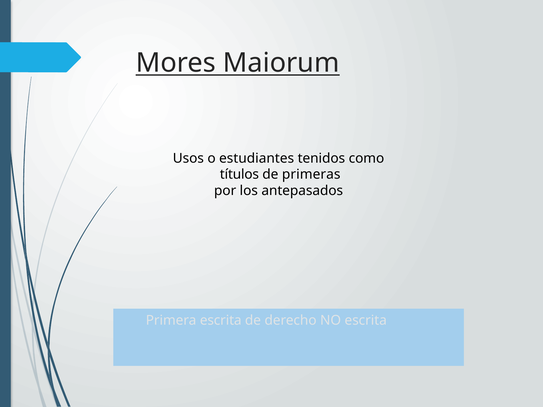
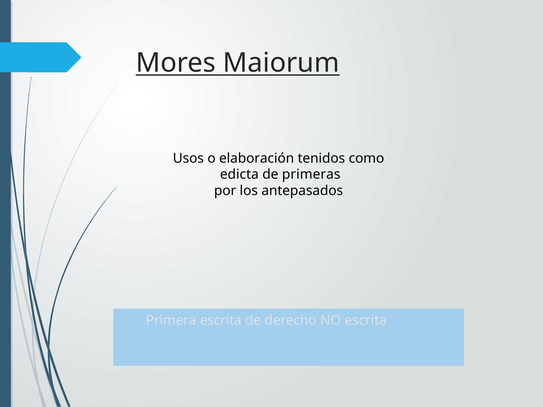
estudiantes: estudiantes -> elaboración (257, 158)
títulos: títulos -> edicta (239, 175)
